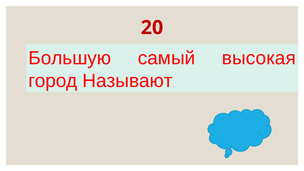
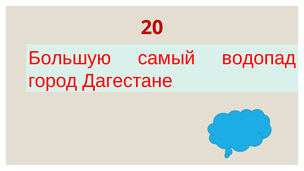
высокая: высокая -> водопад (259, 58)
Называют: Называют -> Дагестане (128, 81)
